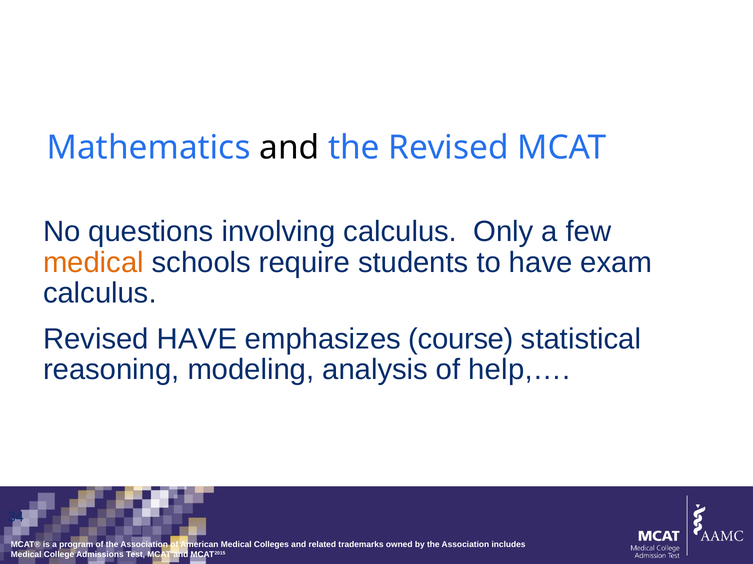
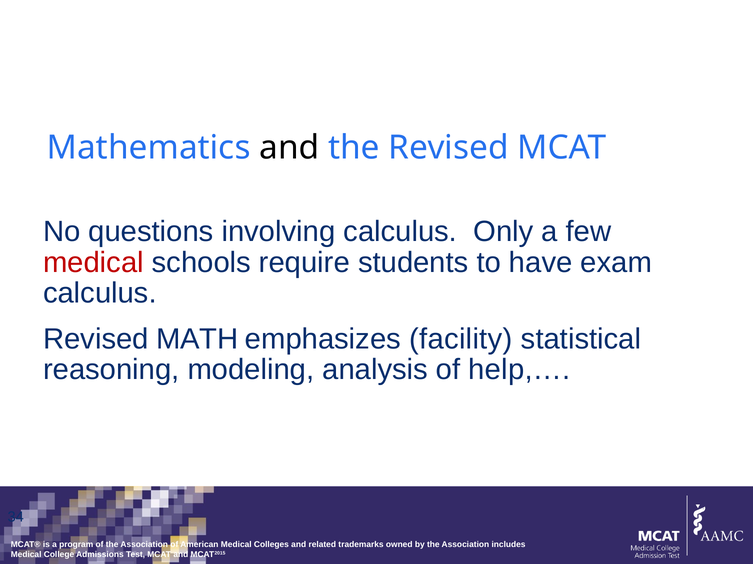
medical colour: orange -> red (93, 263)
Revised HAVE: HAVE -> MATH (197, 339)
course: course -> facility (461, 339)
